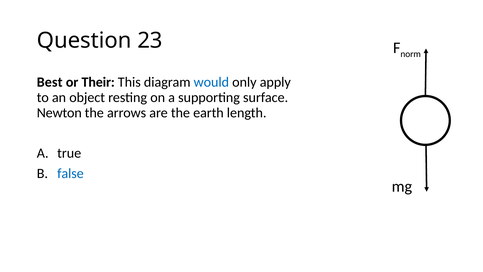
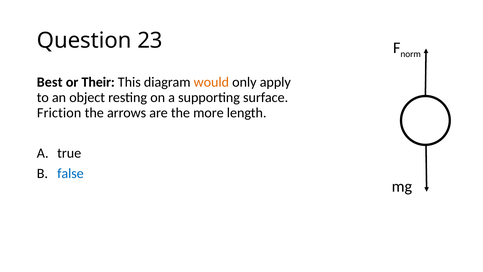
would colour: blue -> orange (211, 82)
Newton: Newton -> Friction (59, 113)
earth: earth -> more (208, 113)
